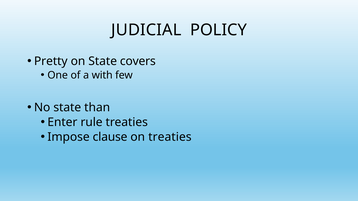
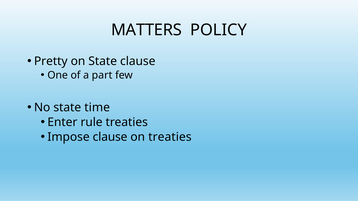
JUDICIAL: JUDICIAL -> MATTERS (146, 30)
State covers: covers -> clause (138, 61)
with: with -> part (102, 75)
than: than -> time (97, 108)
